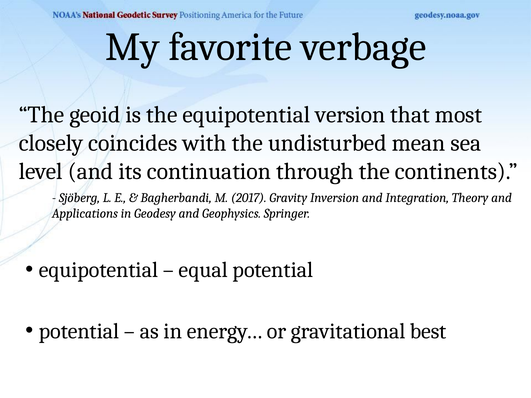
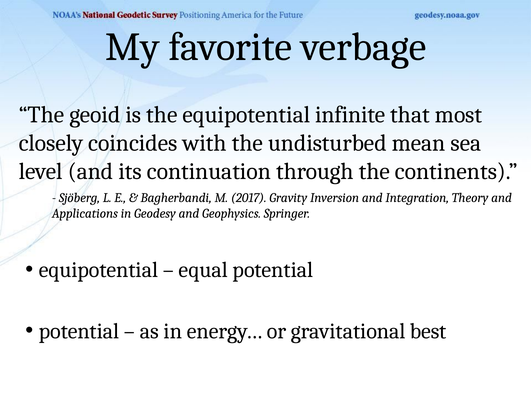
version: version -> infinite (350, 115)
